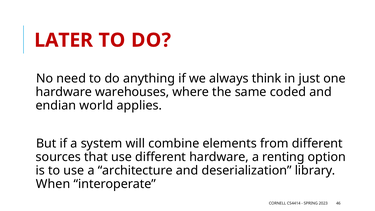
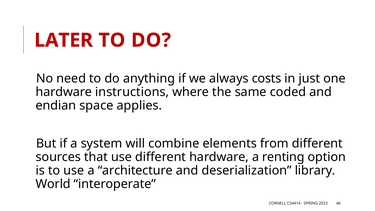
think: think -> costs (267, 78)
warehouses: warehouses -> instructions (132, 92)
world: world -> space (96, 105)
When: When -> World (53, 184)
